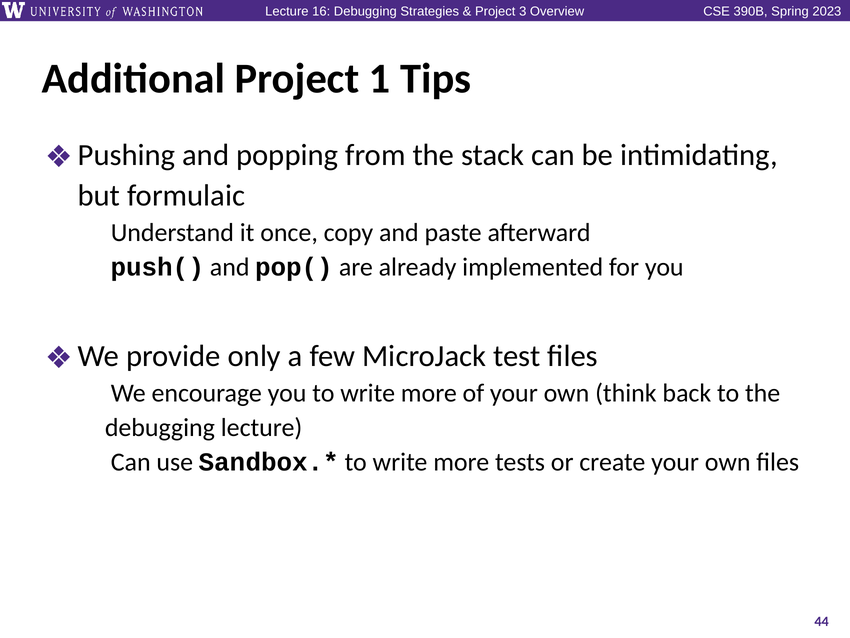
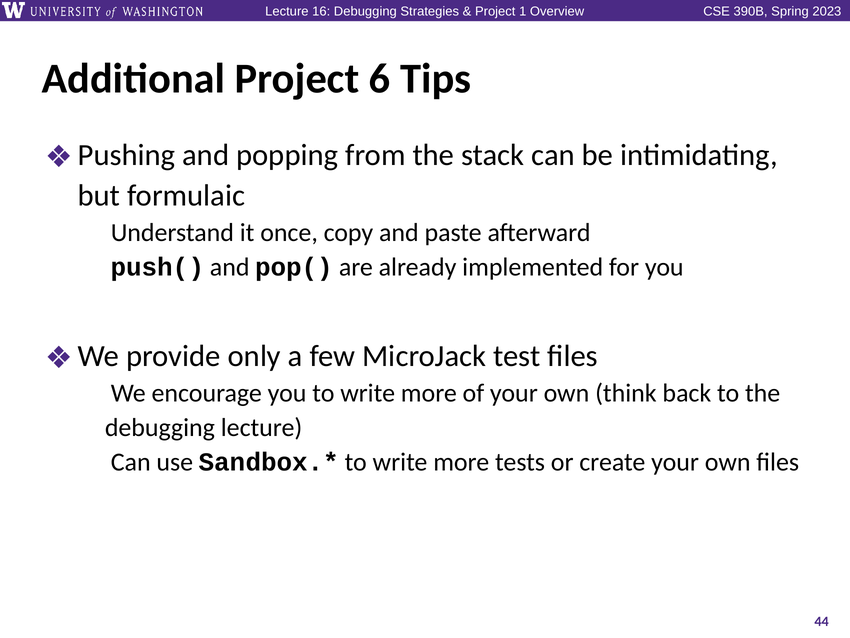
3: 3 -> 1 (523, 11)
1: 1 -> 6 (380, 79)
